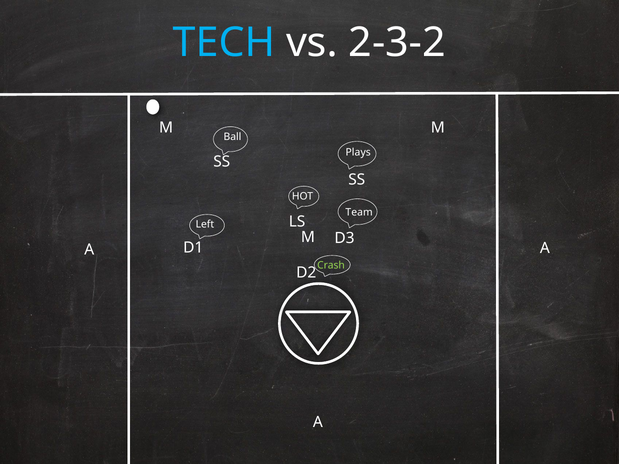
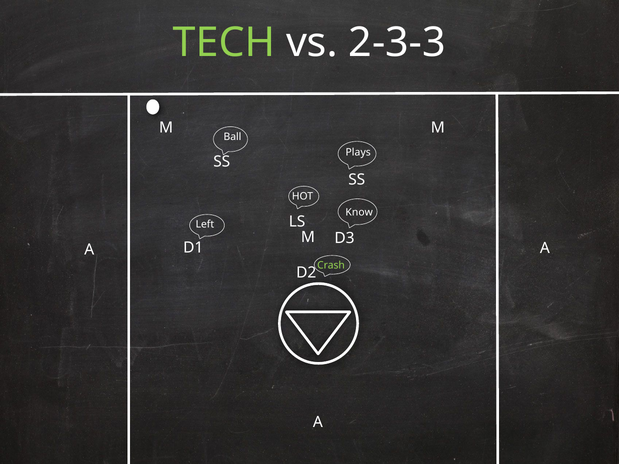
TECH colour: light blue -> light green (224, 43)
2-3-2: 2-3-2 -> 2-3-3 (397, 43)
Team: Team -> Know (359, 212)
